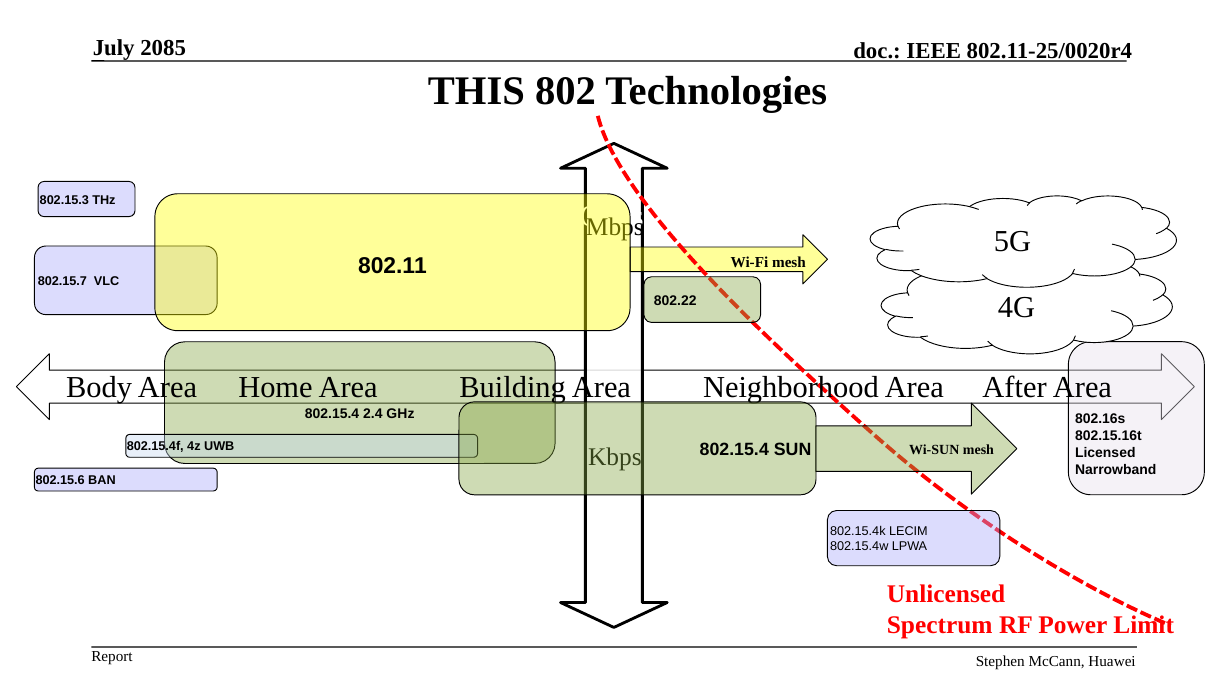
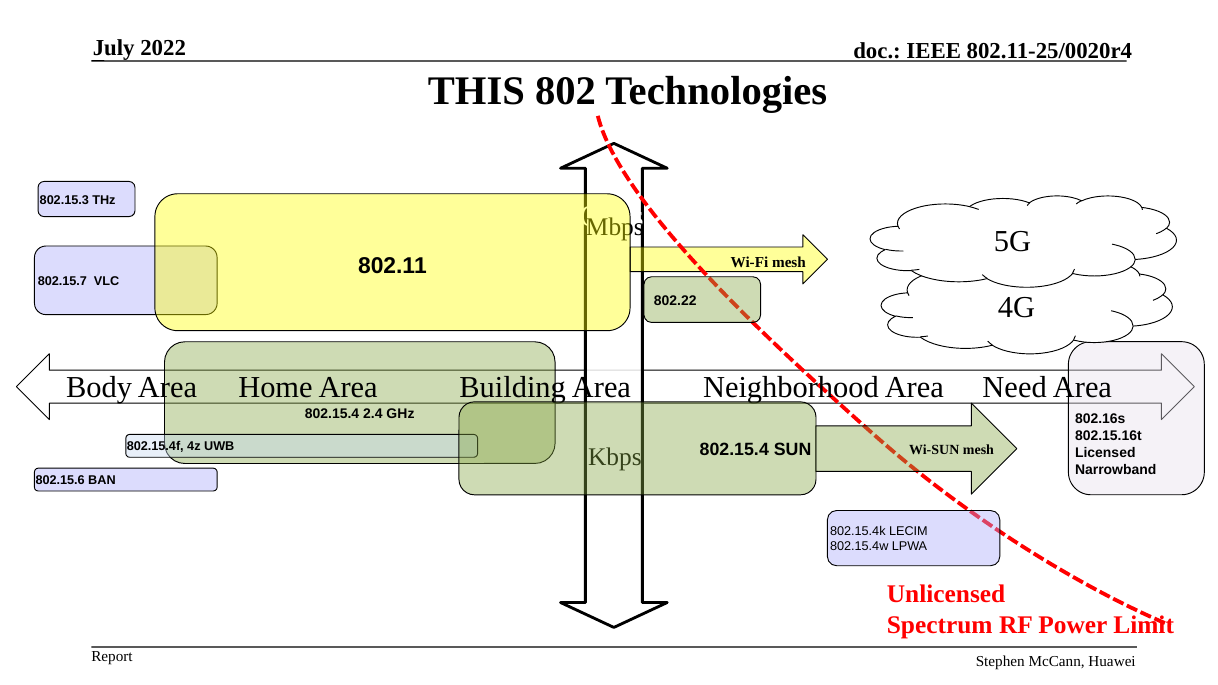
2085: 2085 -> 2022 (163, 48)
After: After -> Need (1015, 387)
